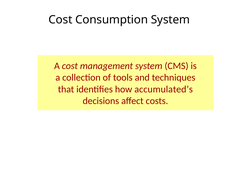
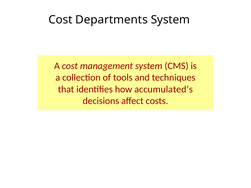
Consumption: Consumption -> Departments (112, 20)
